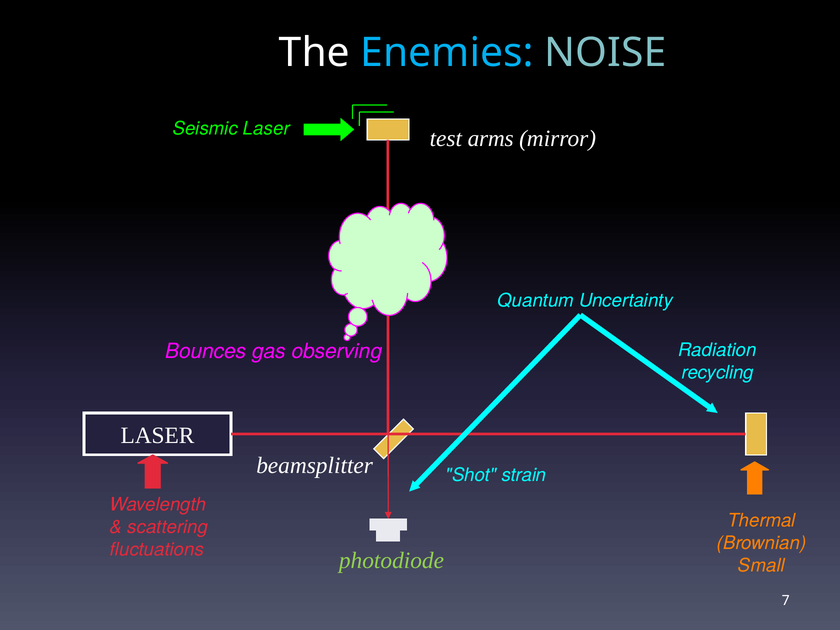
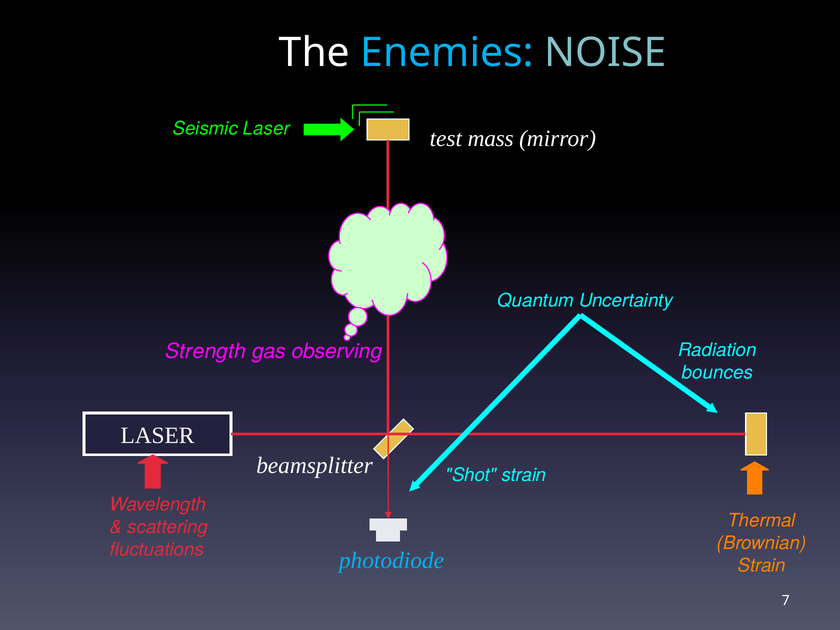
arms: arms -> mass (491, 139)
Bounces: Bounces -> Strength (206, 352)
recycling: recycling -> bounces (717, 372)
photodiode colour: light green -> light blue (391, 561)
Small: Small -> Strain (762, 566)
